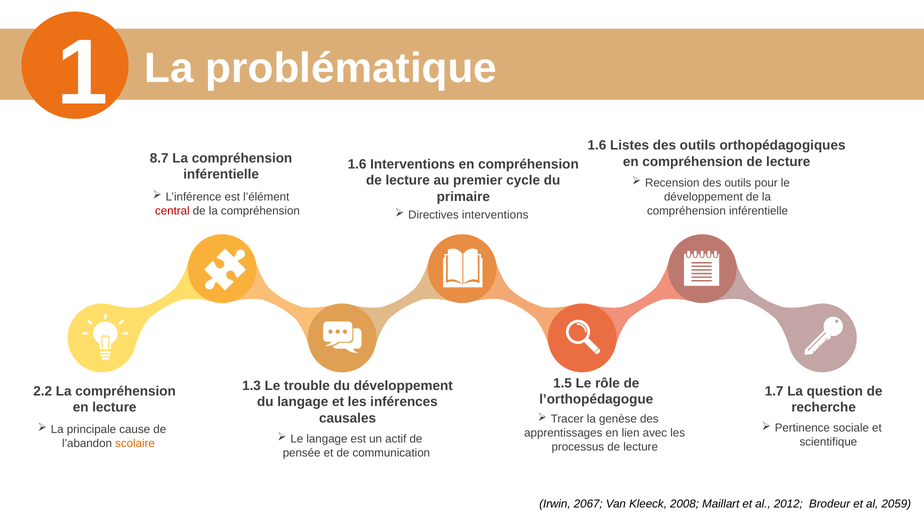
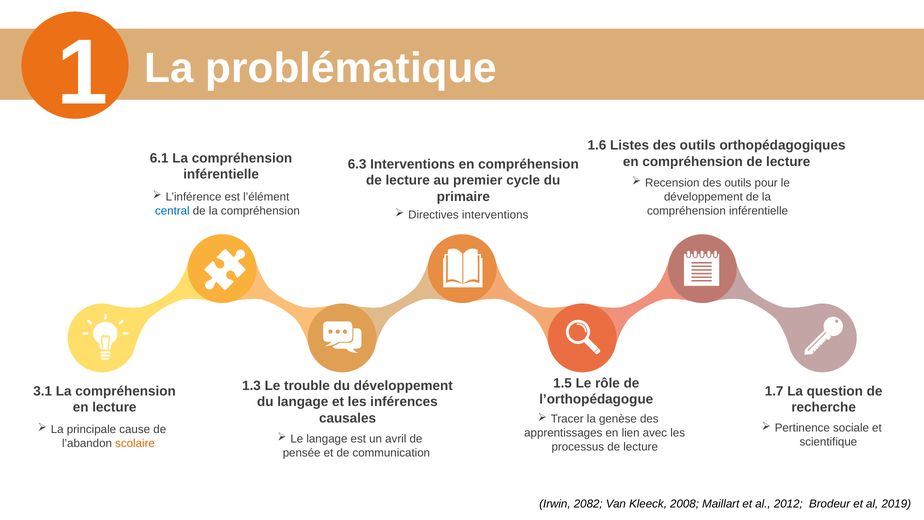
8.7: 8.7 -> 6.1 (159, 158)
1.6: 1.6 -> 6.3 (357, 164)
central colour: red -> blue (172, 211)
2.2: 2.2 -> 3.1 (43, 391)
actif: actif -> avril (396, 439)
2067: 2067 -> 2082 (588, 504)
2059: 2059 -> 2019 (896, 504)
